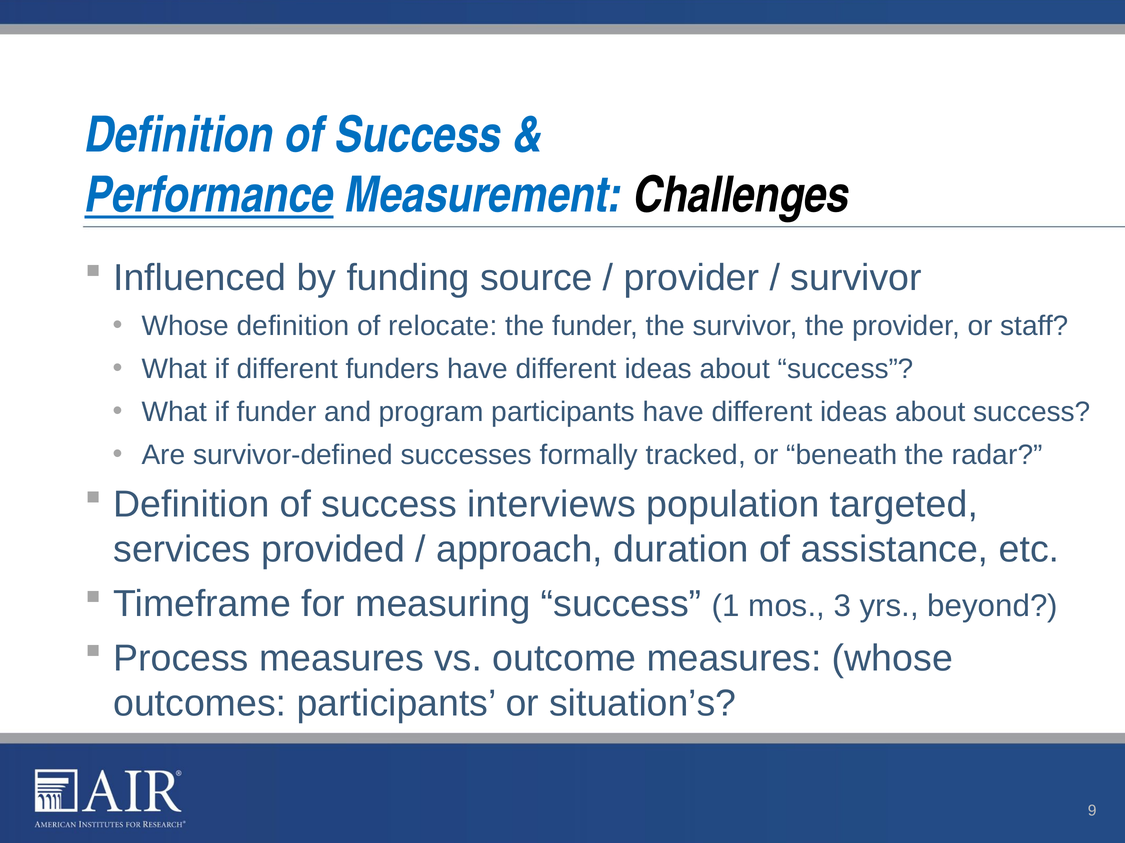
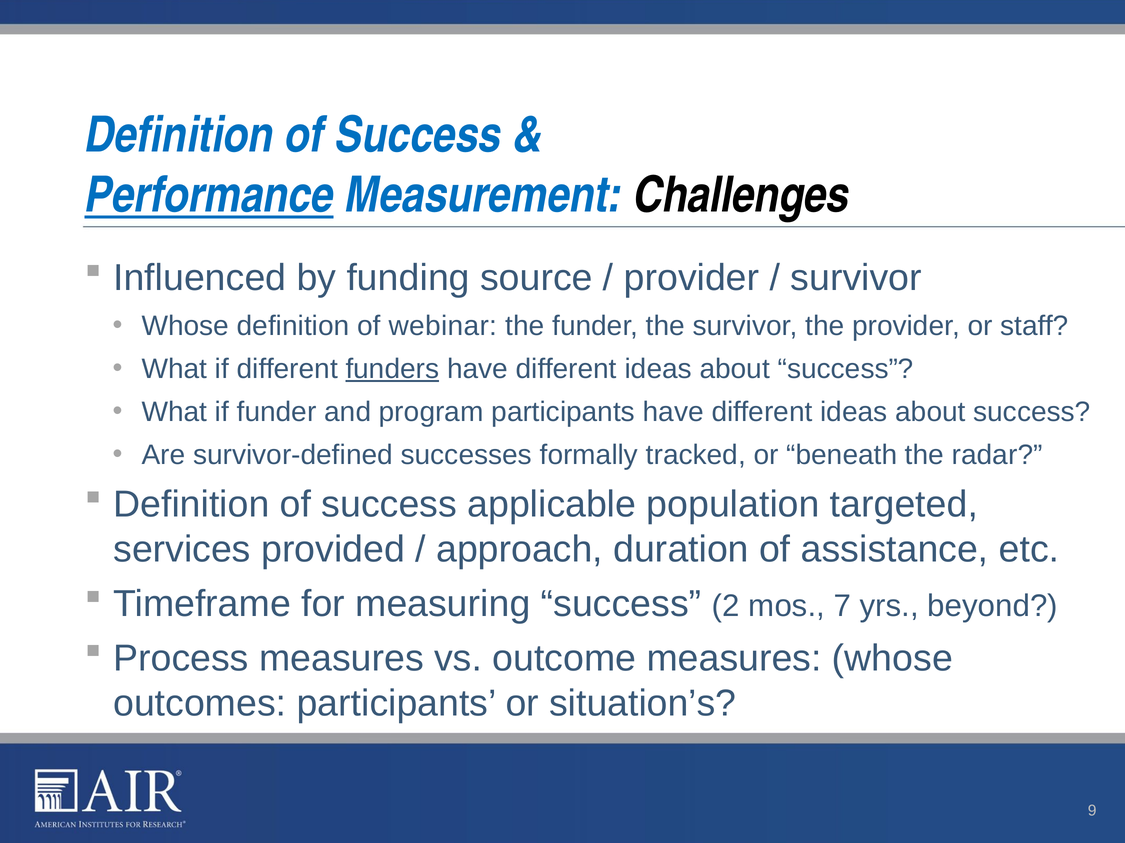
relocate: relocate -> webinar (443, 326)
funders underline: none -> present (392, 369)
interviews: interviews -> applicable (552, 505)
1: 1 -> 2 (726, 606)
3: 3 -> 7 (842, 606)
